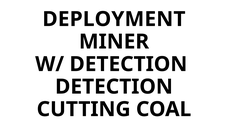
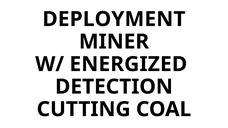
W/ DETECTION: DETECTION -> ENERGIZED (128, 64)
